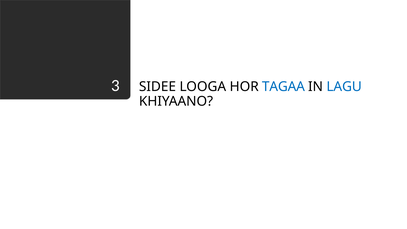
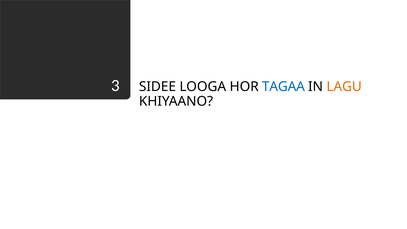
LAGU colour: blue -> orange (344, 87)
